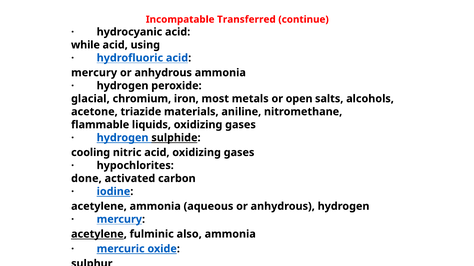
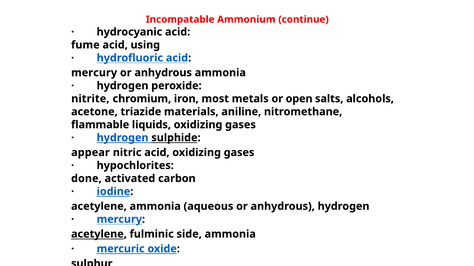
Transferred: Transferred -> Ammonium (246, 19)
while: while -> fume (85, 45)
glacial: glacial -> nitrite (90, 99)
cooling: cooling -> appear (90, 153)
also: also -> side (189, 235)
